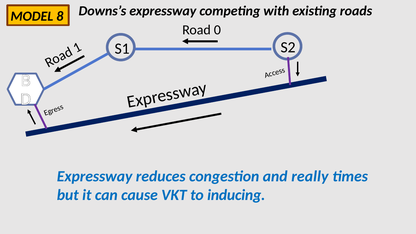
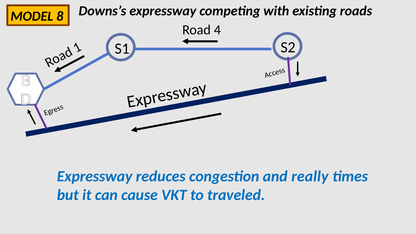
0: 0 -> 4 (217, 30)
inducing: inducing -> traveled (236, 195)
